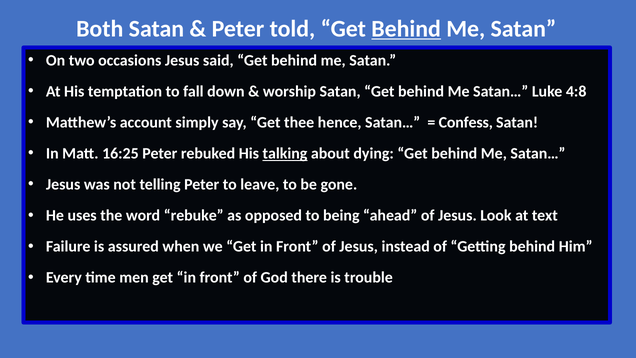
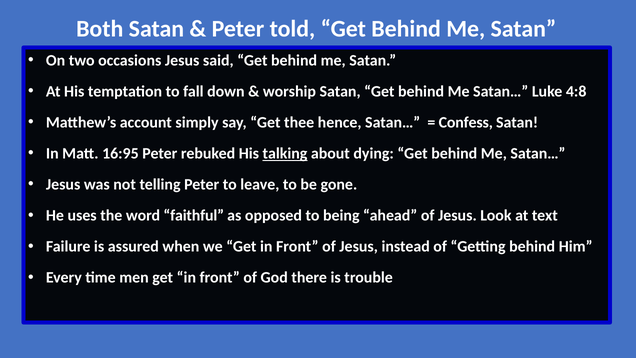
Behind underline: present -> none (406, 29)
16:25: 16:25 -> 16:95 (120, 153)
rebuke: rebuke -> faithful (194, 216)
